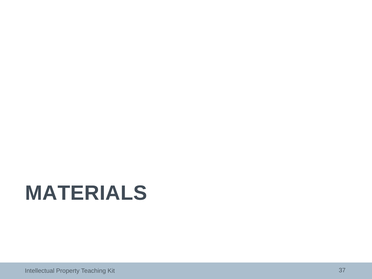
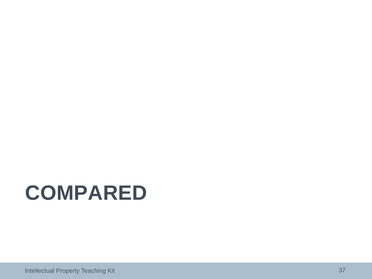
MATERIALS: MATERIALS -> COMPARED (86, 193)
